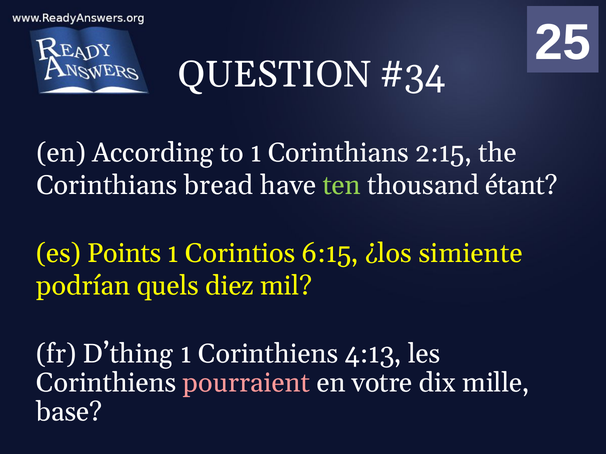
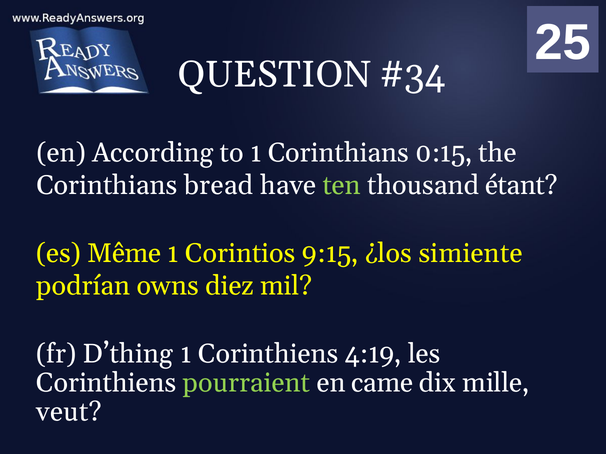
2:15: 2:15 -> 0:15 (444, 153)
Points: Points -> Même (124, 254)
6:15: 6:15 -> 9:15 (330, 254)
quels: quels -> owns (168, 286)
4:13: 4:13 -> 4:19 (373, 354)
pourraient colour: pink -> light green (246, 383)
votre: votre -> came (382, 383)
base: base -> veut (69, 413)
